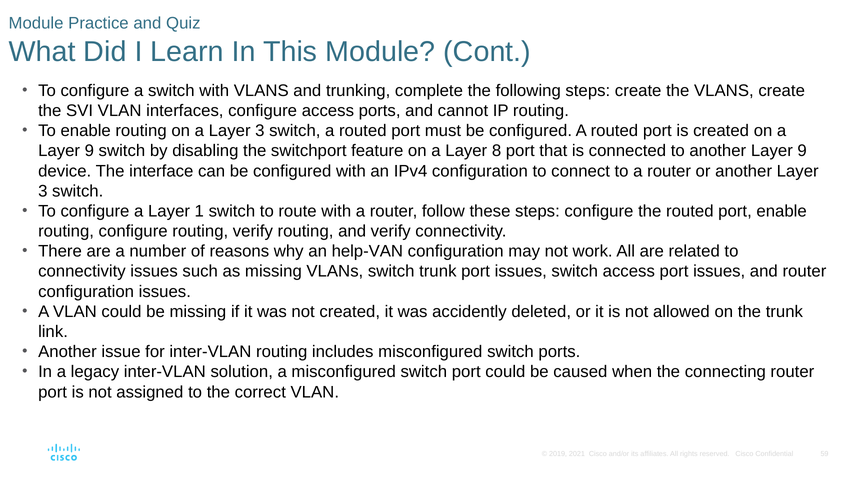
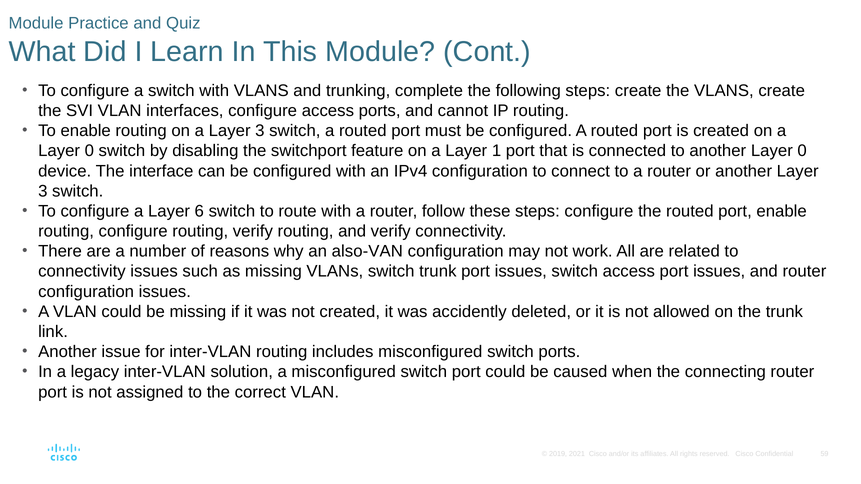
9: 9 -> 0 (89, 151)
8: 8 -> 1 (497, 151)
another Layer 9: 9 -> 0 (802, 151)
1: 1 -> 6 (199, 211)
help-VAN: help-VAN -> also-VAN (367, 252)
